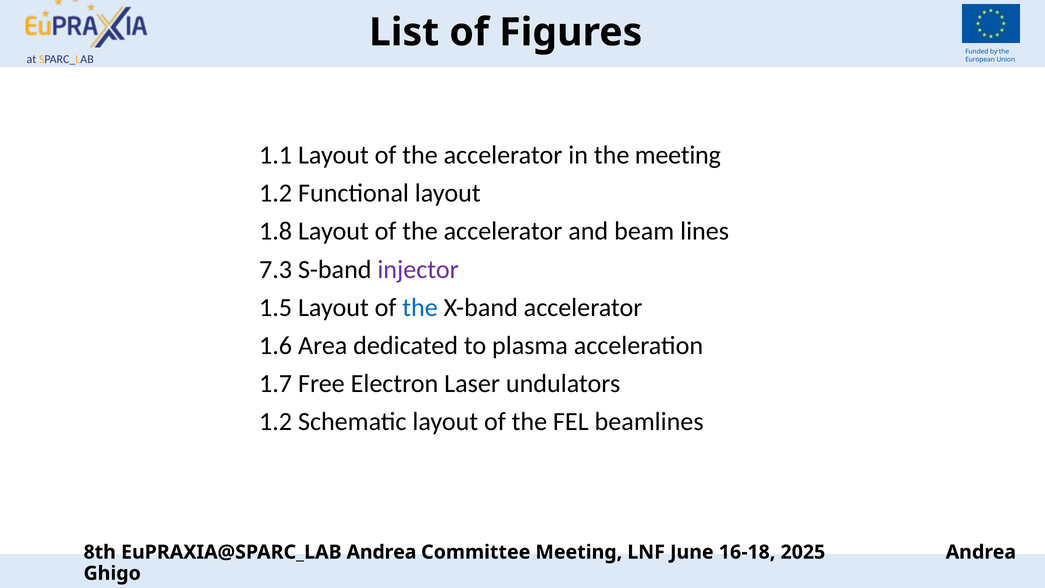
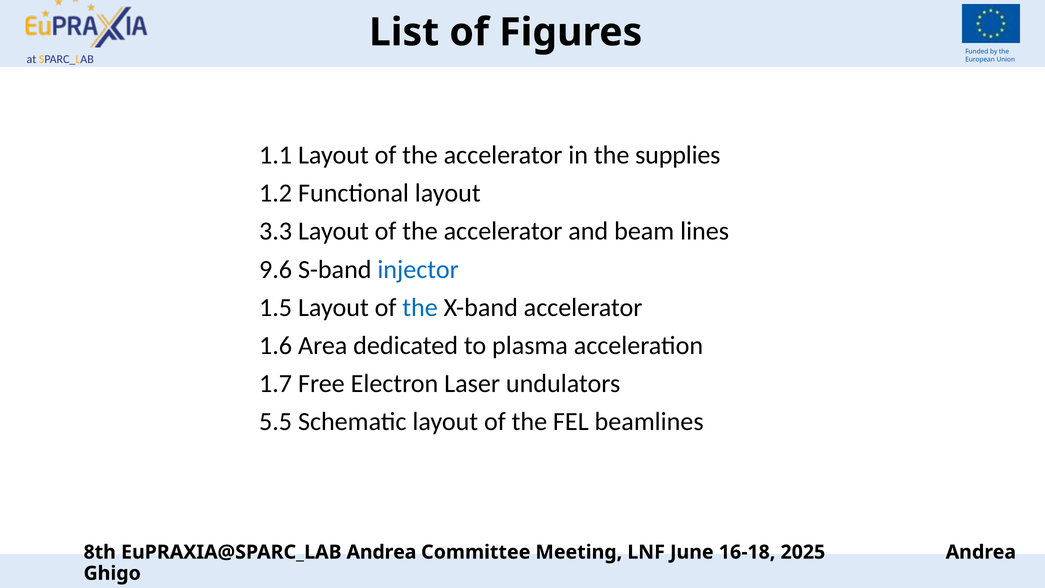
the meeting: meeting -> supplies (678, 155)
1.8: 1.8 -> 3.3 (276, 231)
7.3: 7.3 -> 9.6 (276, 269)
injector colour: purple -> blue (418, 269)
1.2: 1.2 -> 5.5 (276, 421)
